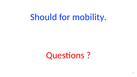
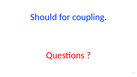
mobility: mobility -> coupling (89, 17)
